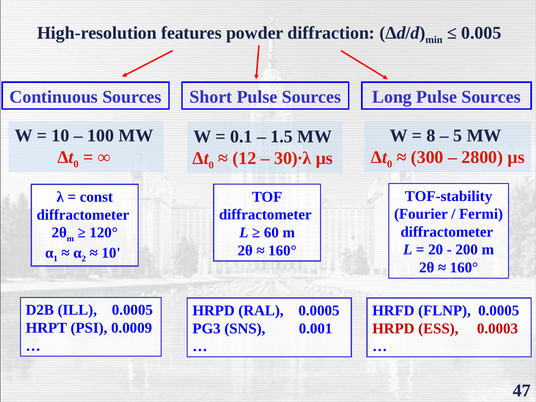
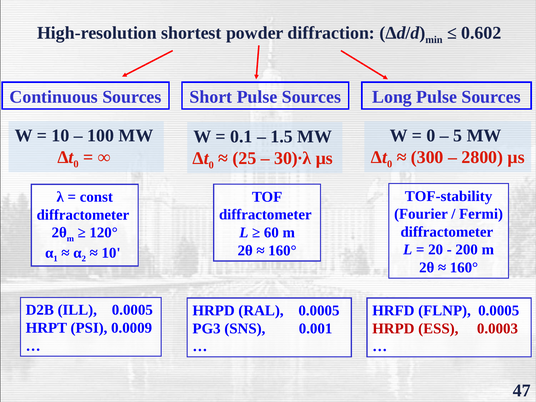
features: features -> shortest (191, 33)
0.005: 0.005 -> 0.602 (481, 33)
8: 8 -> 0 (431, 136)
12: 12 -> 25 (244, 158)
